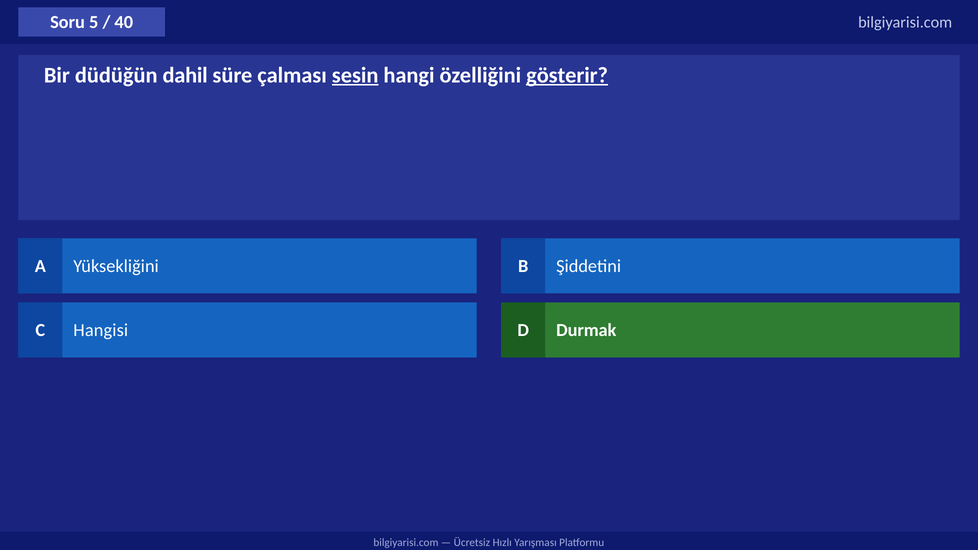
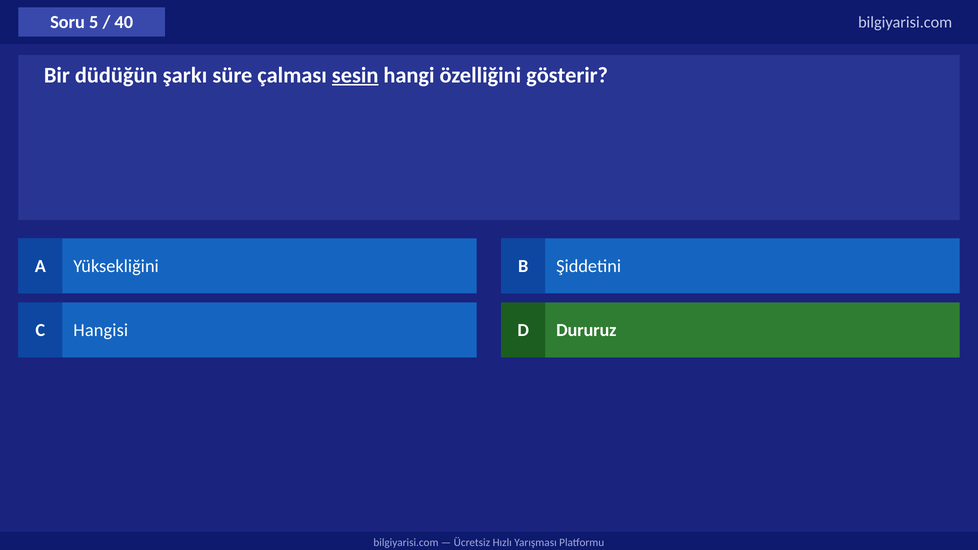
dahil: dahil -> şarkı (185, 75)
gösterir underline: present -> none (567, 75)
Durmak: Durmak -> Dururuz (586, 330)
